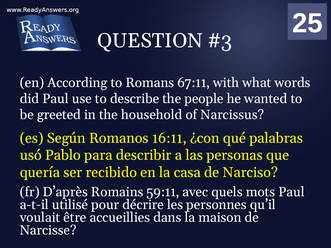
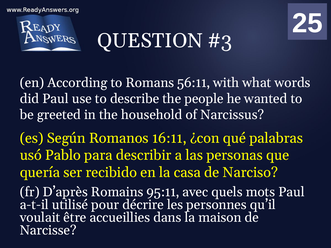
67:11: 67:11 -> 56:11 (194, 83)
59:11: 59:11 -> 95:11 (163, 192)
